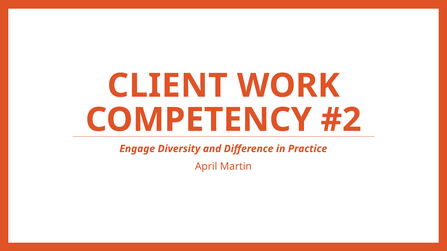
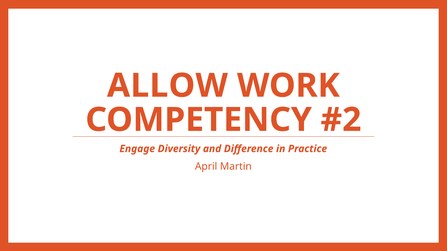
CLIENT: CLIENT -> ALLOW (167, 86)
